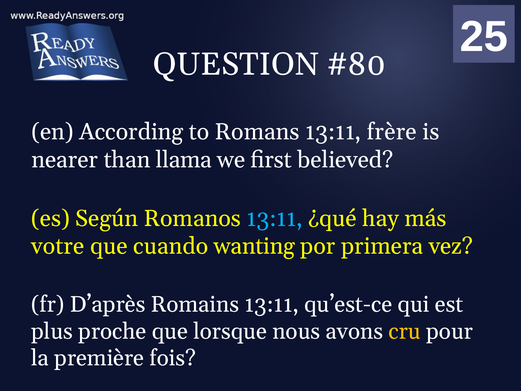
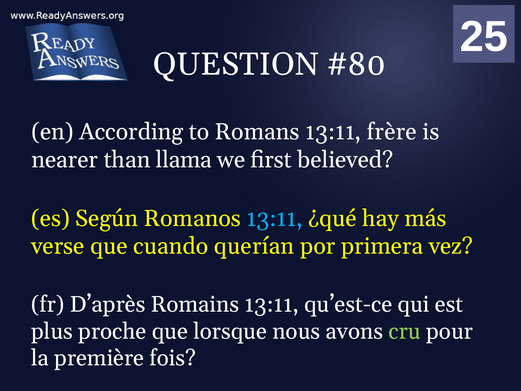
votre: votre -> verse (58, 246)
wanting: wanting -> querían (254, 246)
cru colour: yellow -> light green (405, 331)
